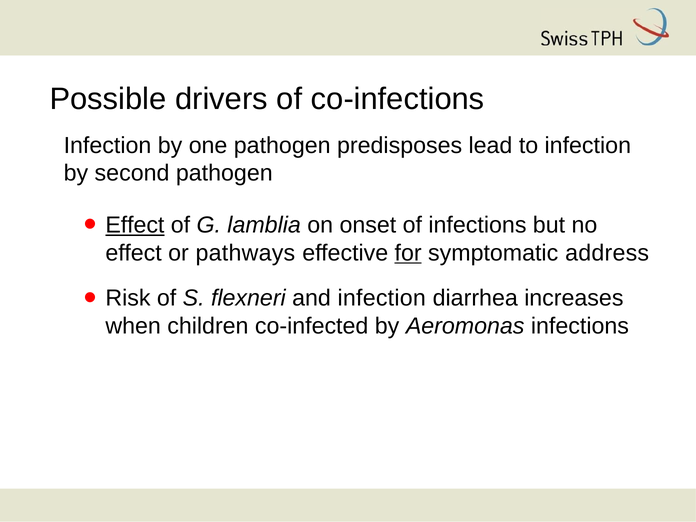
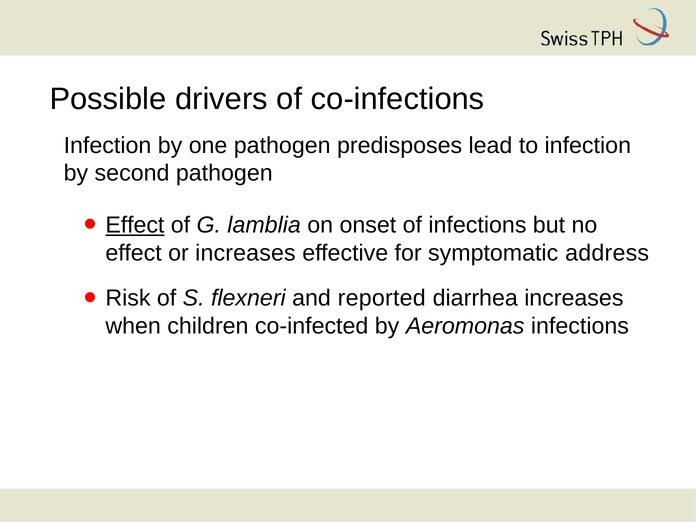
or pathways: pathways -> increases (245, 253)
for underline: present -> none (408, 253)
and infection: infection -> reported (382, 298)
